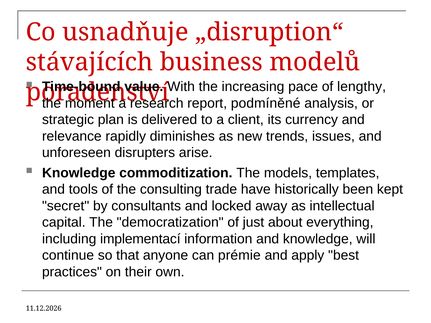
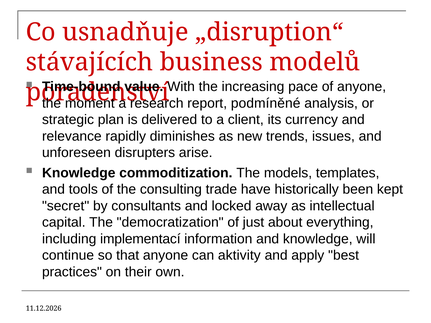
of lengthy: lengthy -> anyone (362, 87)
prémie: prémie -> aktivity (239, 256)
